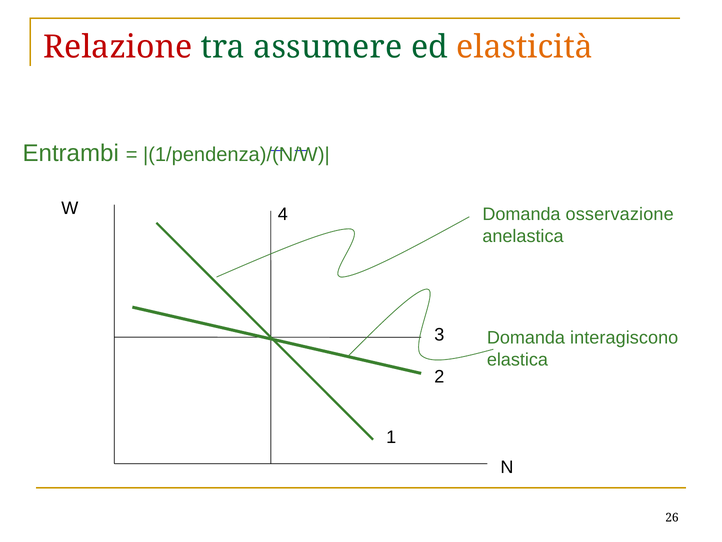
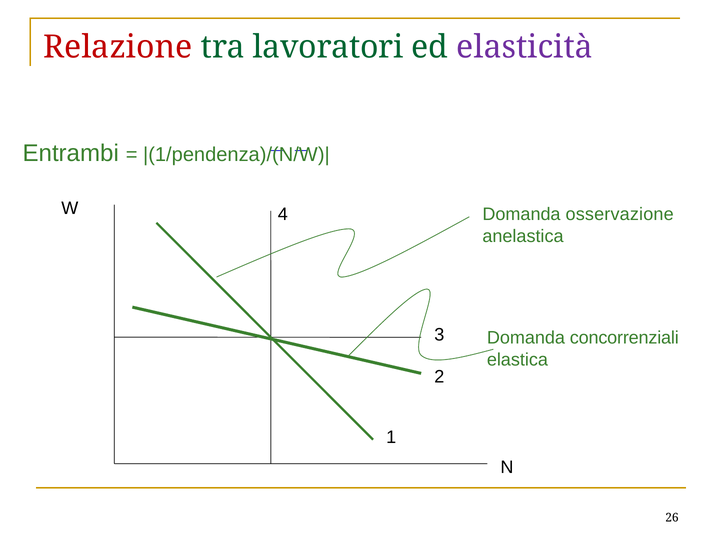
assumere: assumere -> lavoratori (328, 47)
elasticità colour: orange -> purple (525, 47)
interagiscono: interagiscono -> concorrenziali (624, 338)
